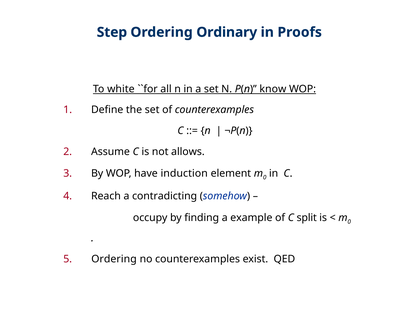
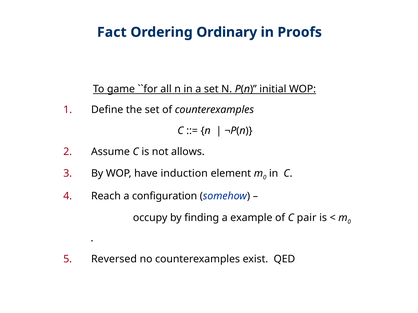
Step: Step -> Fact (112, 32)
white: white -> game (121, 89)
know: know -> initial (273, 89)
contradicting: contradicting -> configuration (165, 196)
split: split -> pair (307, 218)
5 Ordering: Ordering -> Reversed (114, 259)
